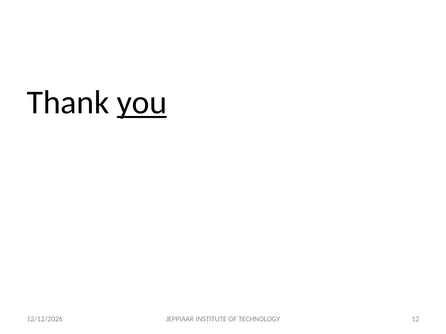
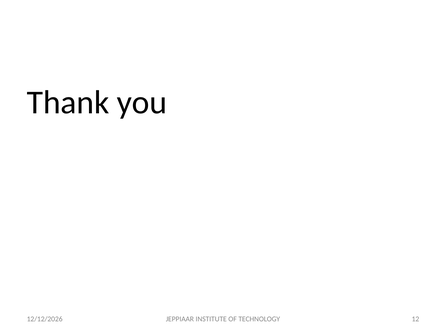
you underline: present -> none (142, 103)
